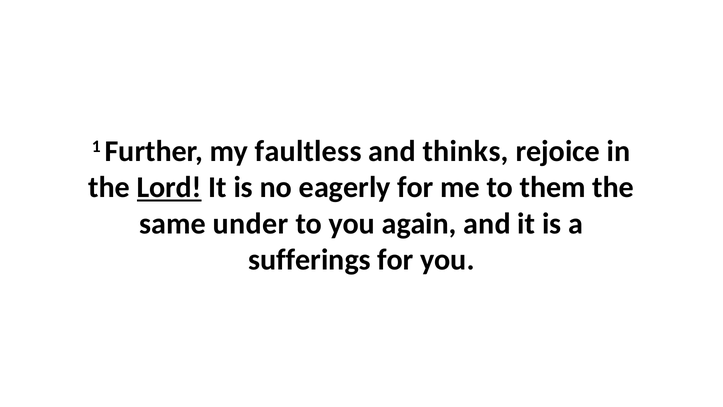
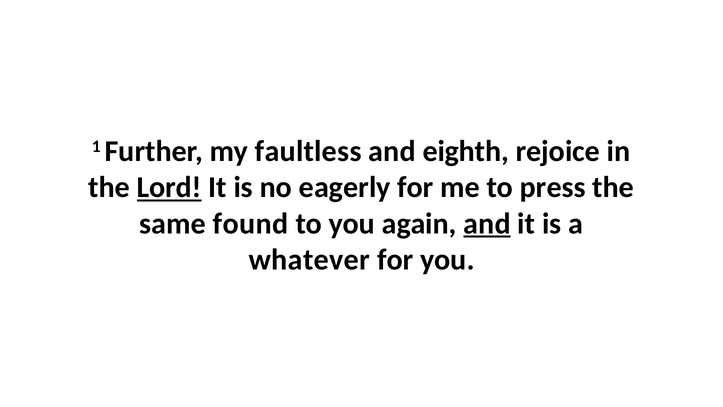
thinks: thinks -> eighth (466, 151)
them: them -> press (553, 187)
under: under -> found (251, 223)
and underline: none -> present (487, 223)
sufferings: sufferings -> whatever (309, 260)
